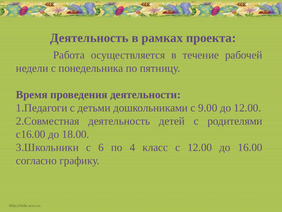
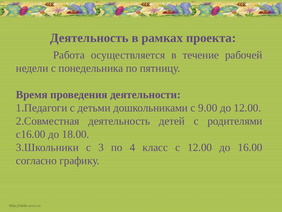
6: 6 -> 3 (101, 147)
